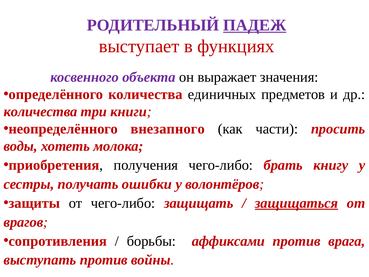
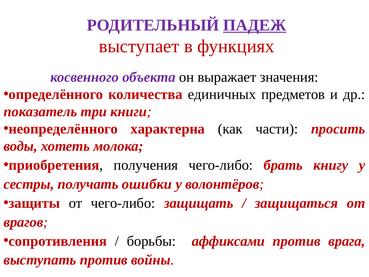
количества: количества -> показатель (40, 112)
внезапного: внезапного -> характерна (168, 129)
защищаться underline: present -> none (297, 203)
